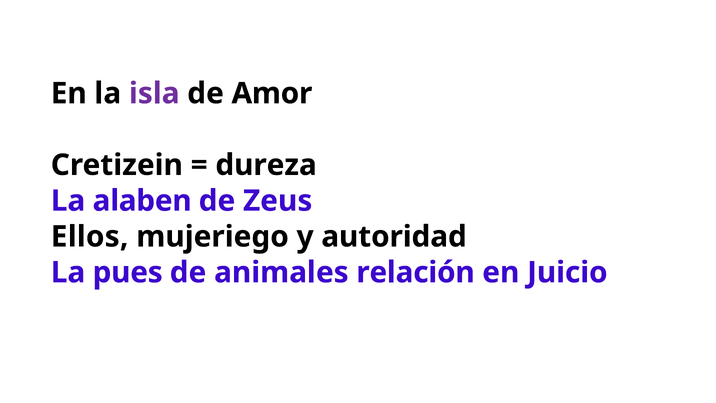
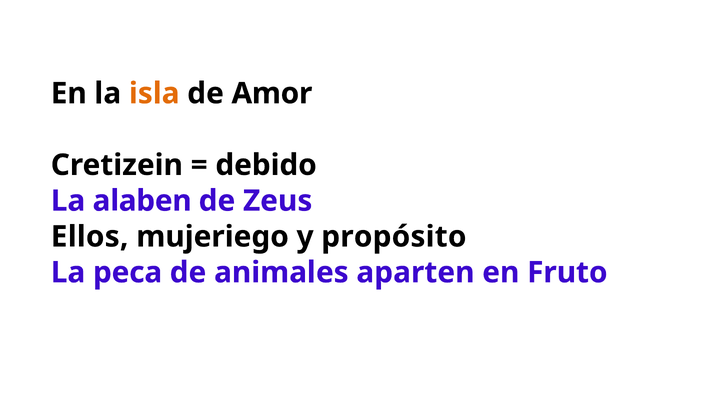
isla colour: purple -> orange (154, 93)
dureza: dureza -> debido (266, 165)
autoridad: autoridad -> propósito (394, 237)
pues: pues -> peca (128, 272)
relación: relación -> aparten (415, 272)
Juicio: Juicio -> Fruto (567, 272)
